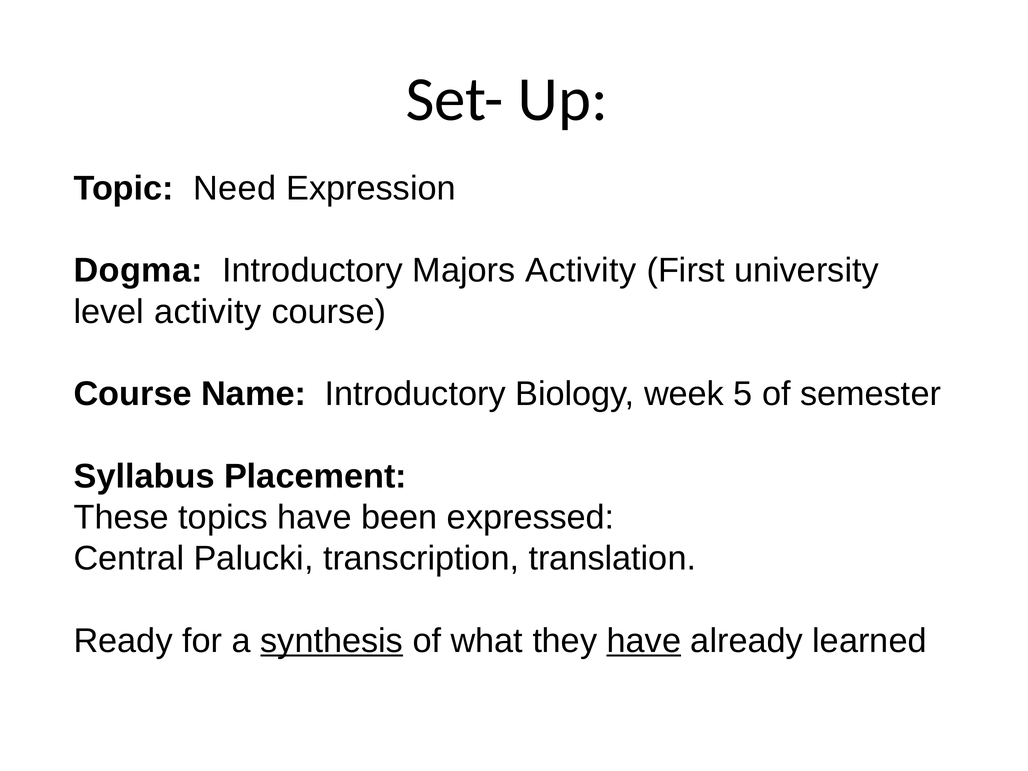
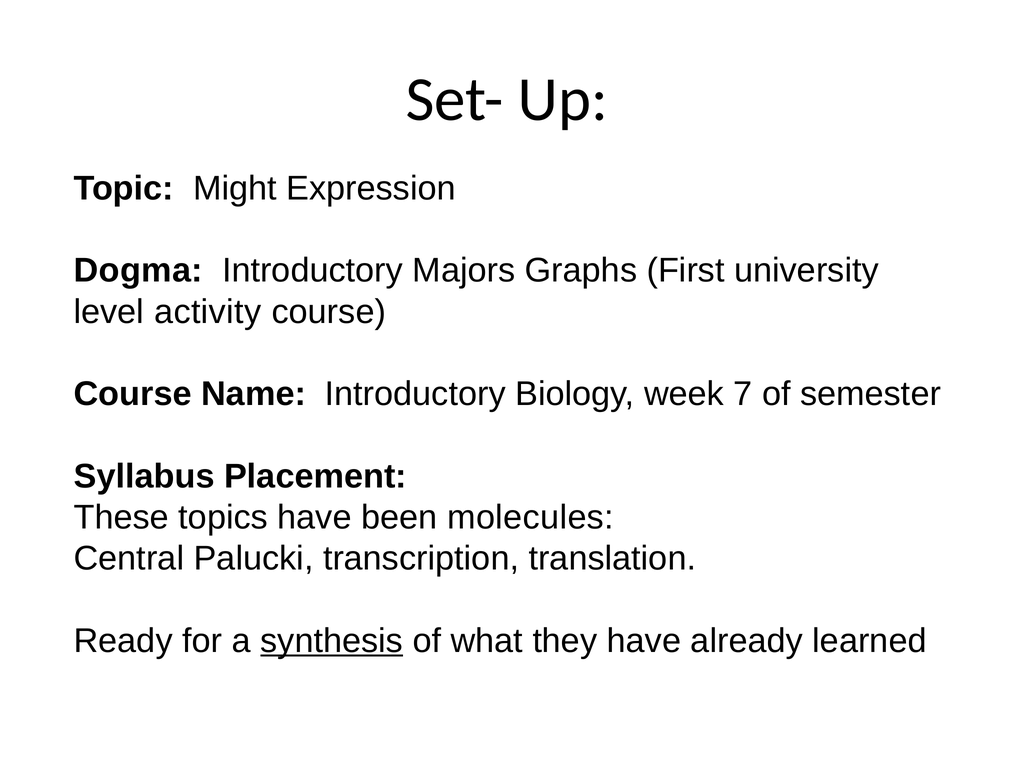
Need: Need -> Might (235, 188)
Majors Activity: Activity -> Graphs (581, 271)
5: 5 -> 7 (743, 394)
expressed: expressed -> molecules (531, 517)
have underline: present -> none (644, 641)
